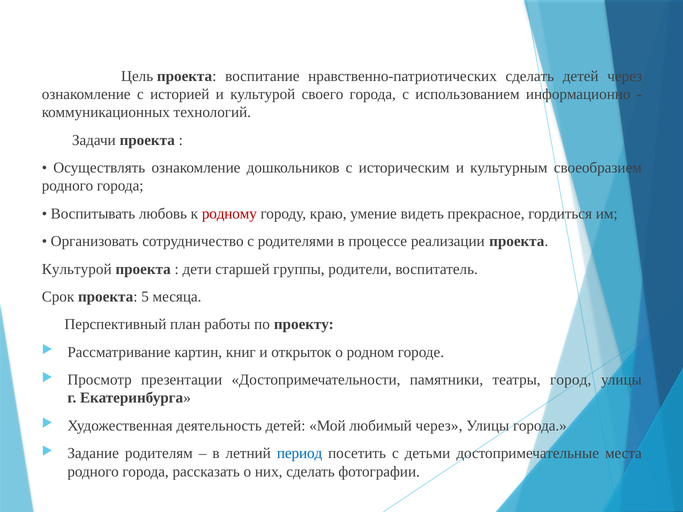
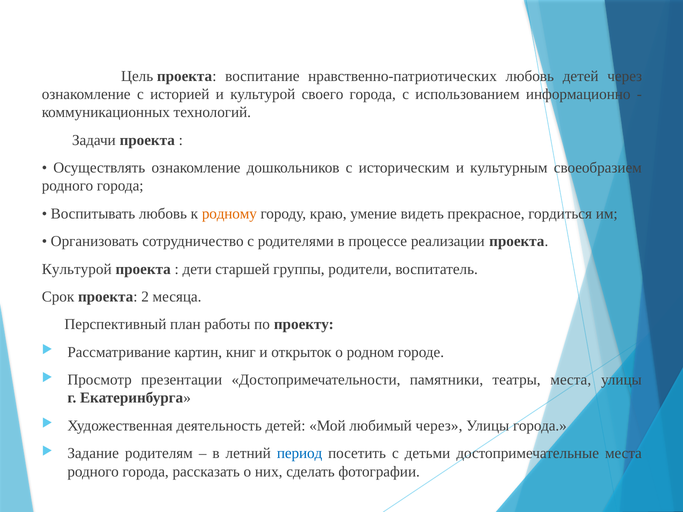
нравственно-патриотических сделать: сделать -> любовь (530, 76)
родному colour: red -> orange (229, 214)
5: 5 -> 2 (145, 297)
театры город: город -> места (571, 380)
